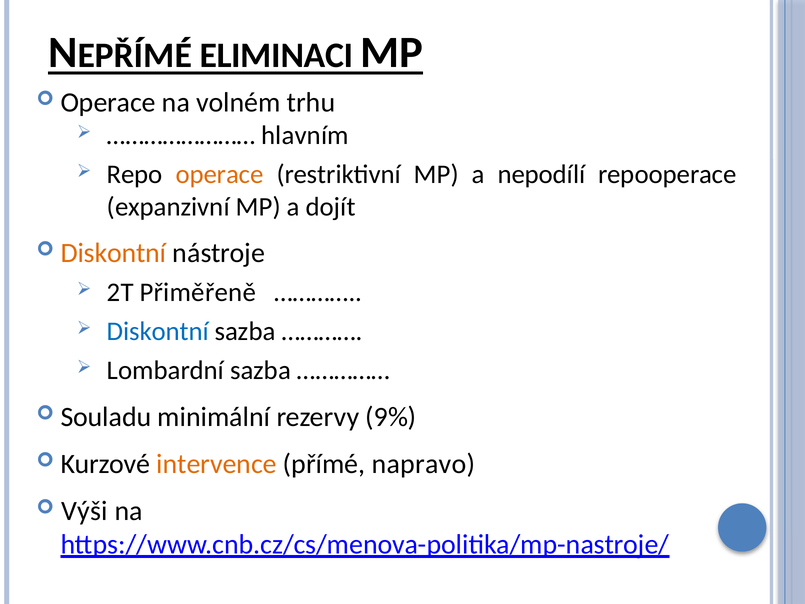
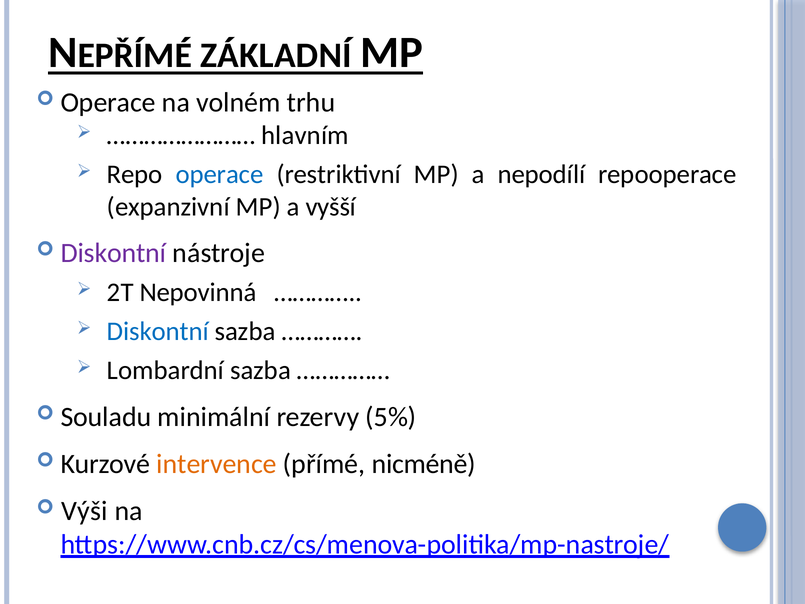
ELIMINACI: ELIMINACI -> ZÁKLADNÍ (276, 55)
operace colour: orange -> blue (220, 174)
dojít: dojít -> vyšší (331, 207)
Diskontní colour: orange -> purple (113, 253)
Přiměřeně: Přiměřeně -> Nepovinná (198, 292)
9%: 9% -> 5% (391, 417)
napravo: napravo -> nicméně (424, 464)
